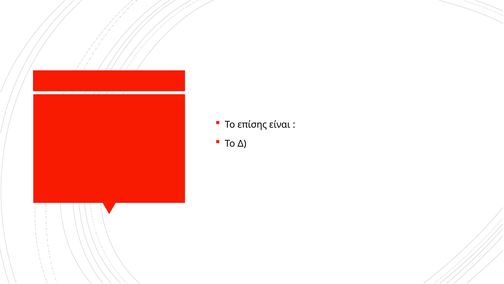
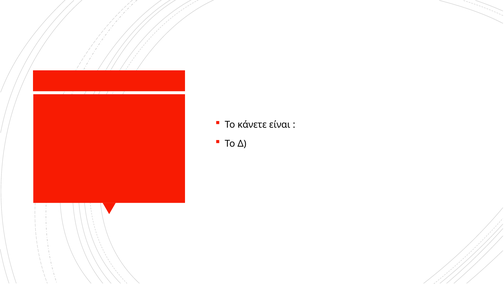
επίσης: επίσης -> κάνετε (252, 125)
